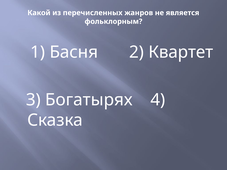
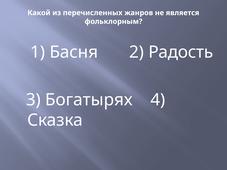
Квартет: Квартет -> Радость (181, 52)
